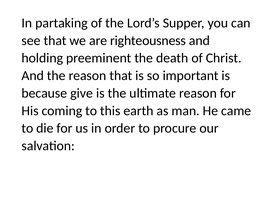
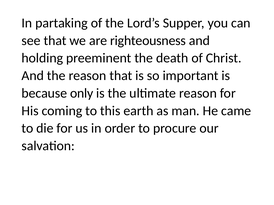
give: give -> only (82, 93)
